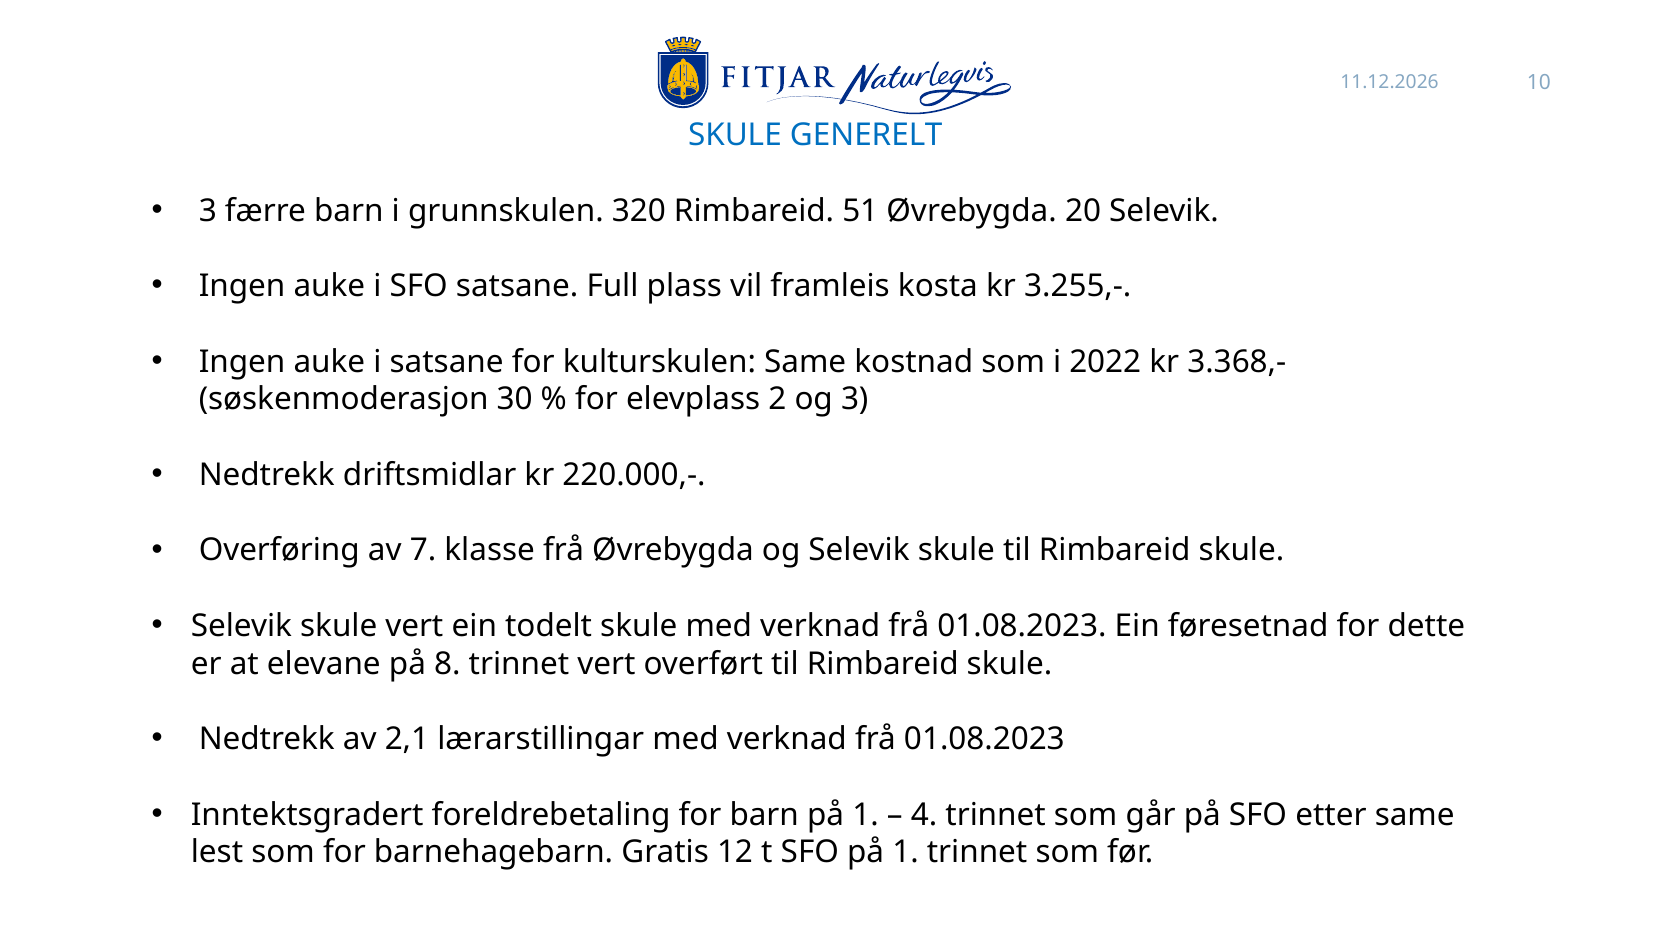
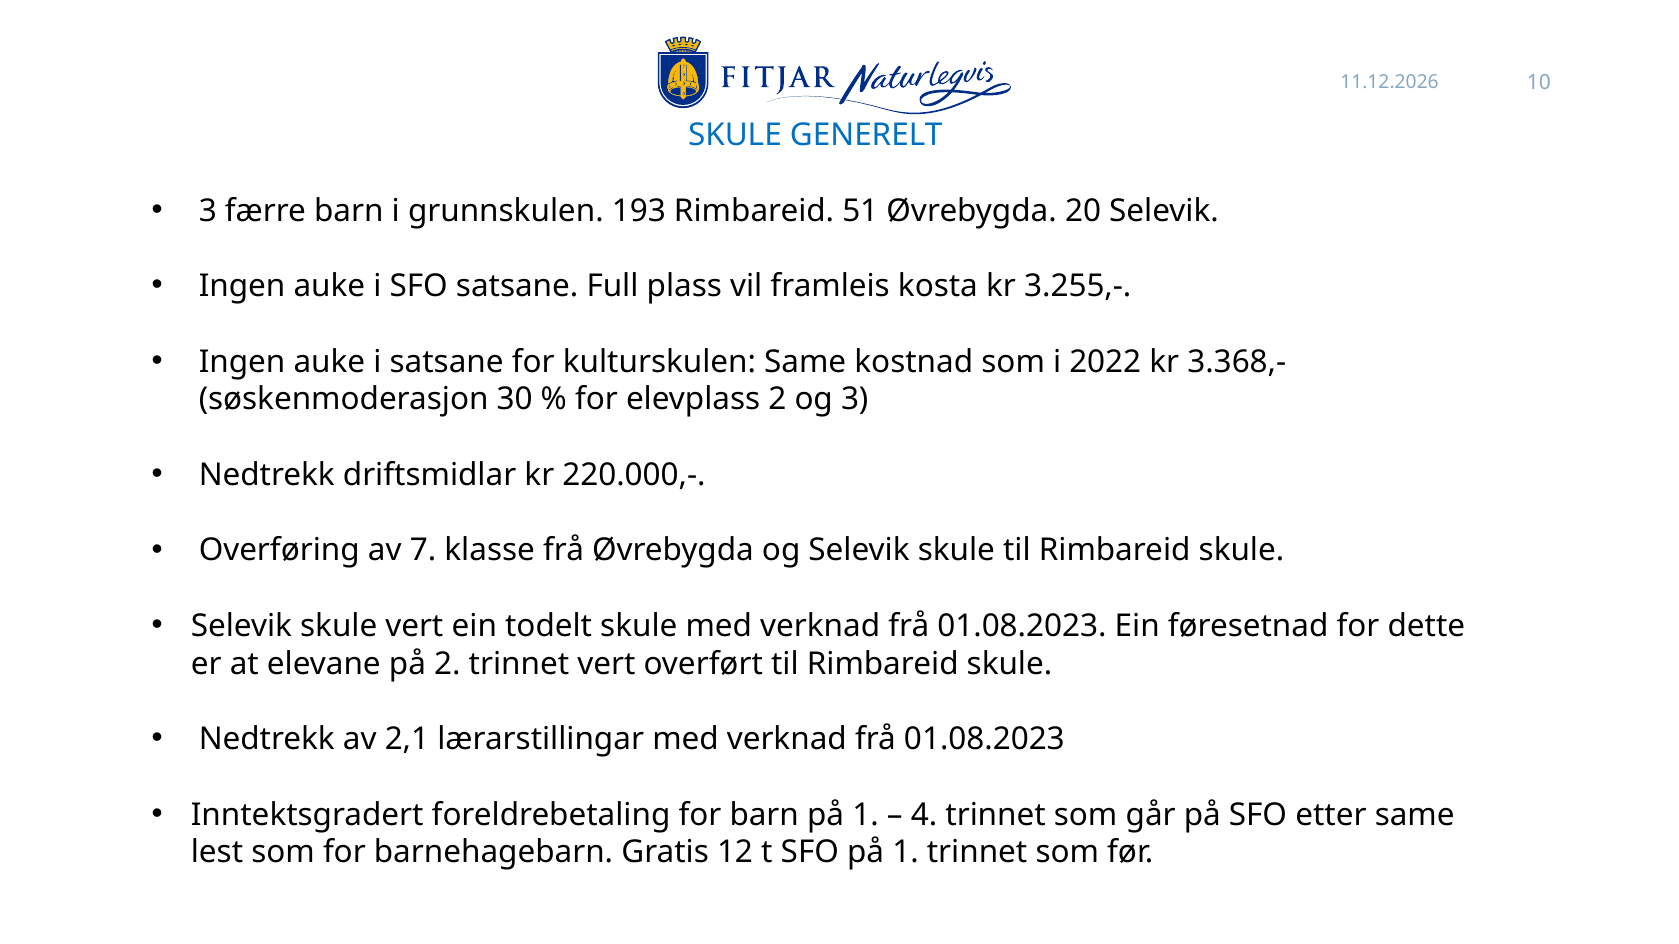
320: 320 -> 193 (639, 211)
på 8: 8 -> 2 (447, 664)
